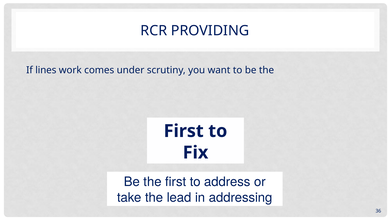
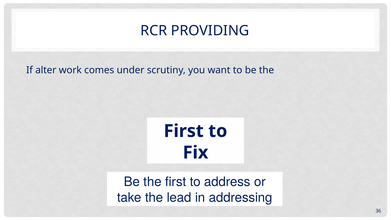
lines: lines -> alter (46, 70)
